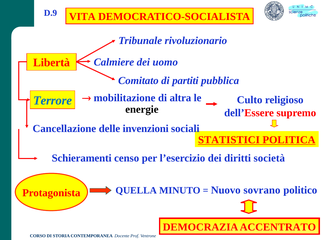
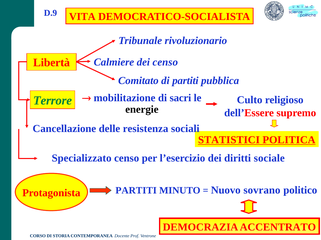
dei uomo: uomo -> censo (165, 62)
altra: altra -> sacri (180, 98)
Terrore colour: blue -> green (53, 101)
invenzioni: invenzioni -> resistenza (146, 129)
Schieramenti: Schieramenti -> Specializzato (82, 159)
società: società -> sociale (269, 159)
Protagonista QUELLA: QUELLA -> PARTITI (136, 191)
